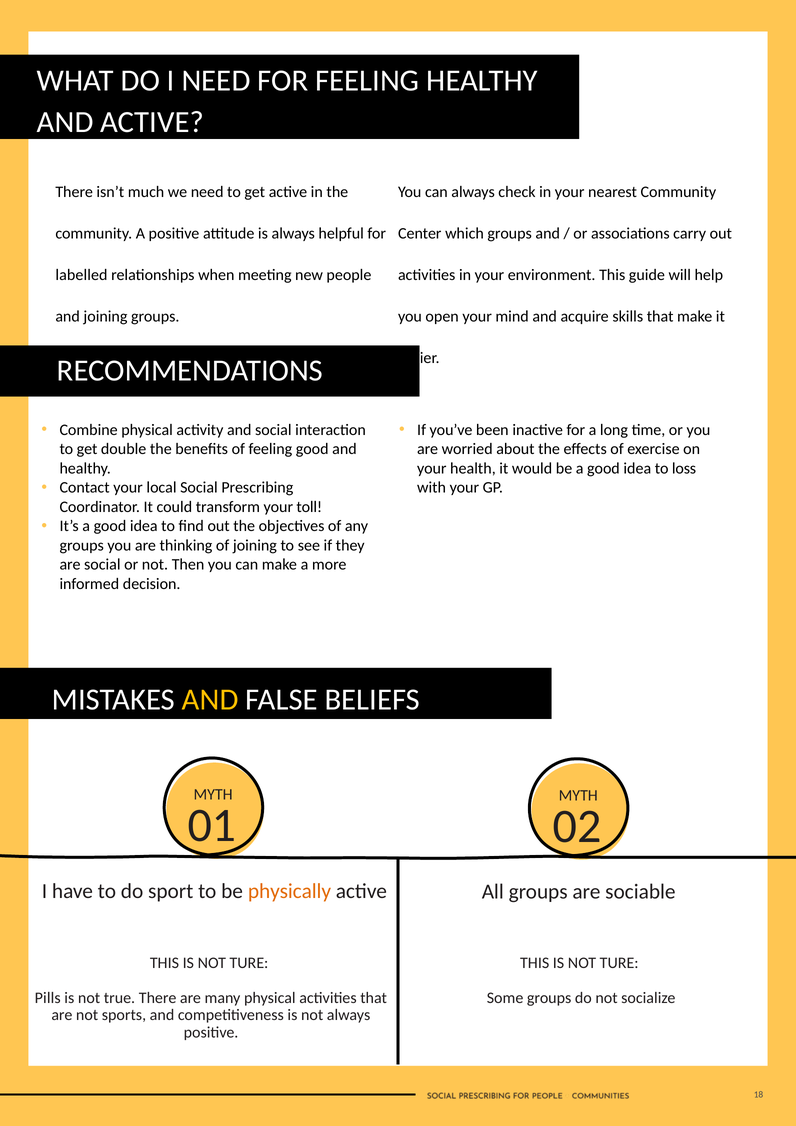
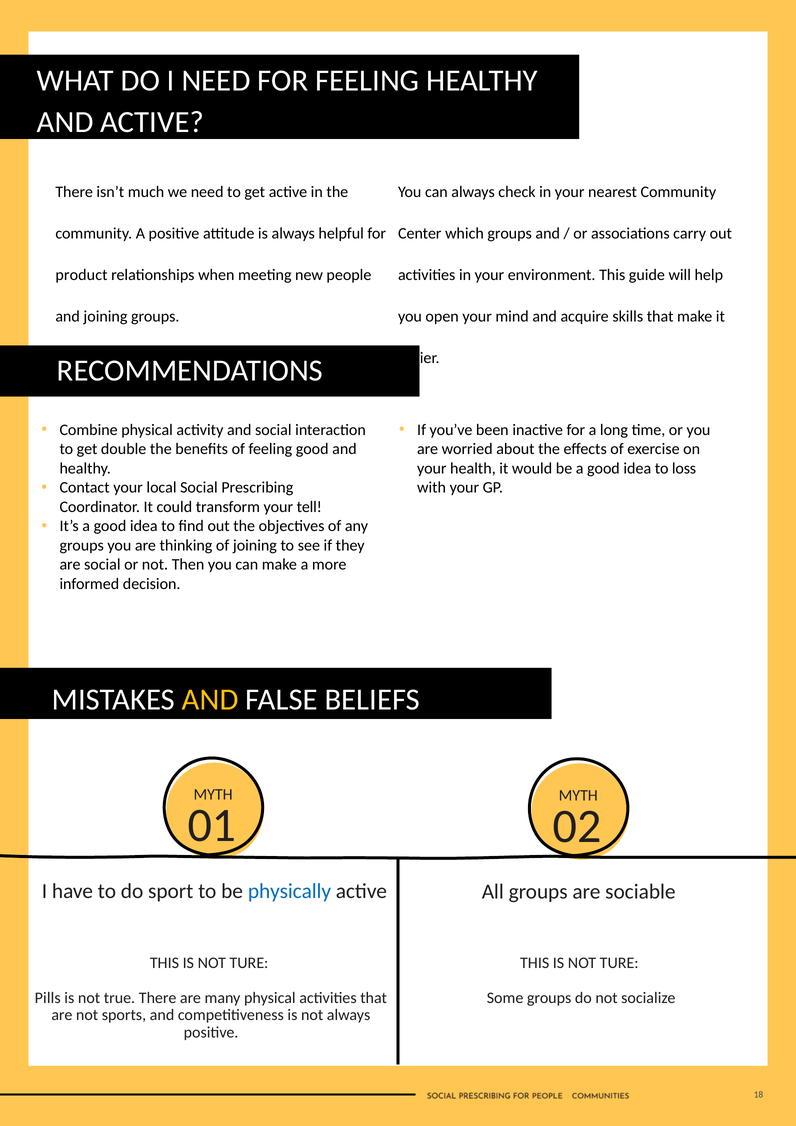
labelled: labelled -> product (81, 275)
toll: toll -> tell (309, 507)
physically colour: orange -> blue (289, 891)
